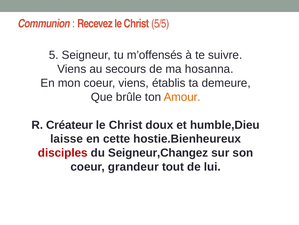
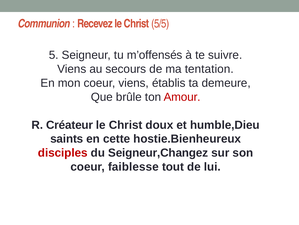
hosanna: hosanna -> tentation (209, 69)
Amour colour: orange -> red (182, 97)
laisse: laisse -> saints (67, 138)
grandeur: grandeur -> faiblesse (133, 166)
